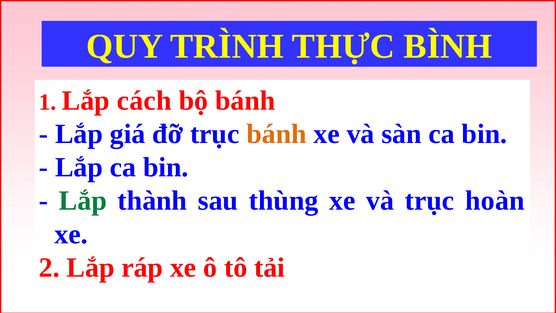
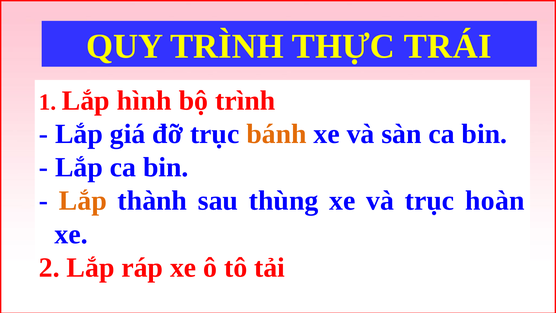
BÌNH: BÌNH -> TRÁI (448, 46)
cách: cách -> hình (144, 101)
bộ bánh: bánh -> trình (245, 101)
Lắp colour: green -> orange (83, 201)
